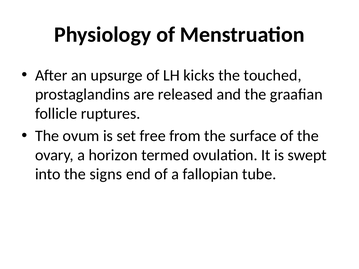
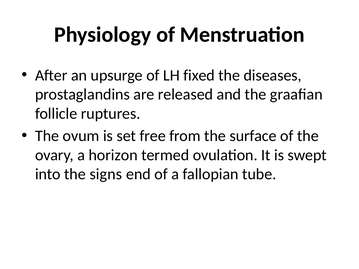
kicks: kicks -> fixed (199, 75)
touched: touched -> diseases (273, 75)
